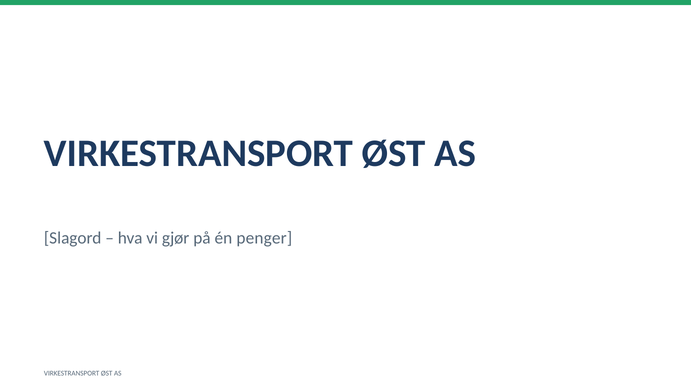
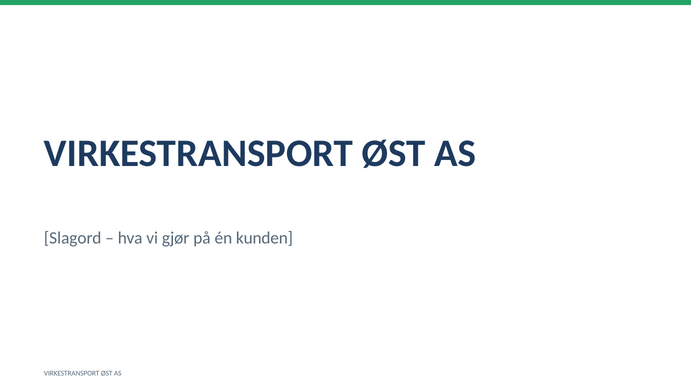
penger: penger -> kunden (264, 238)
